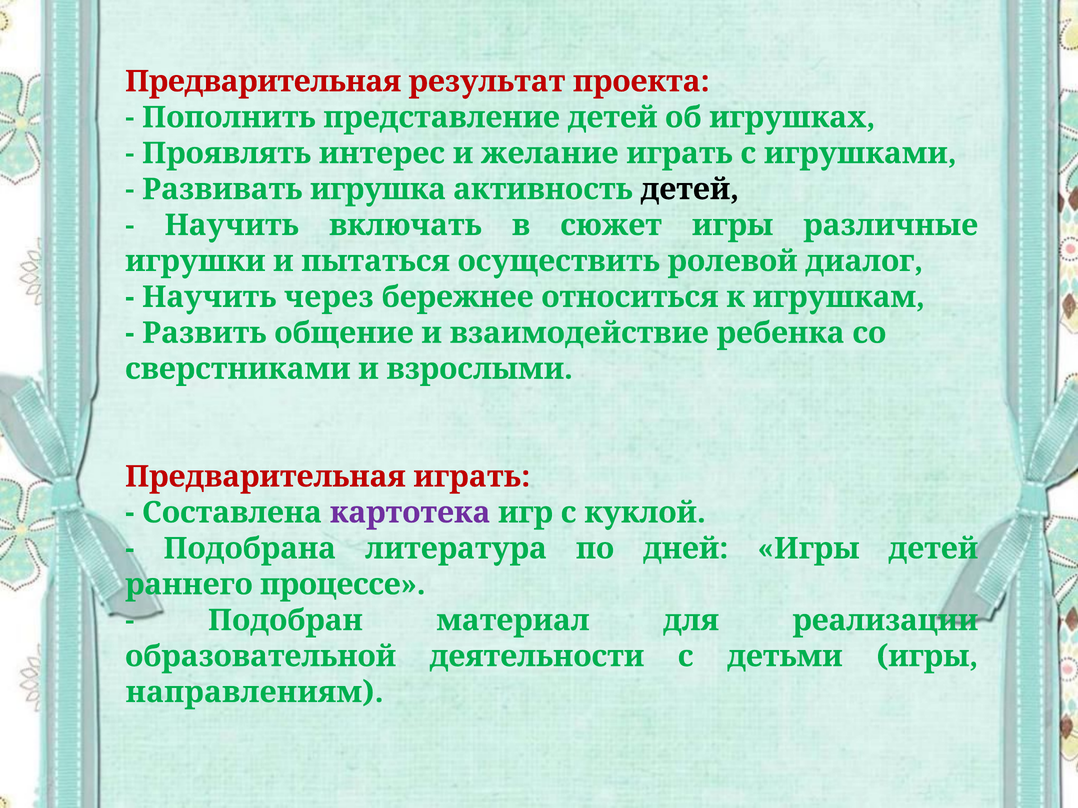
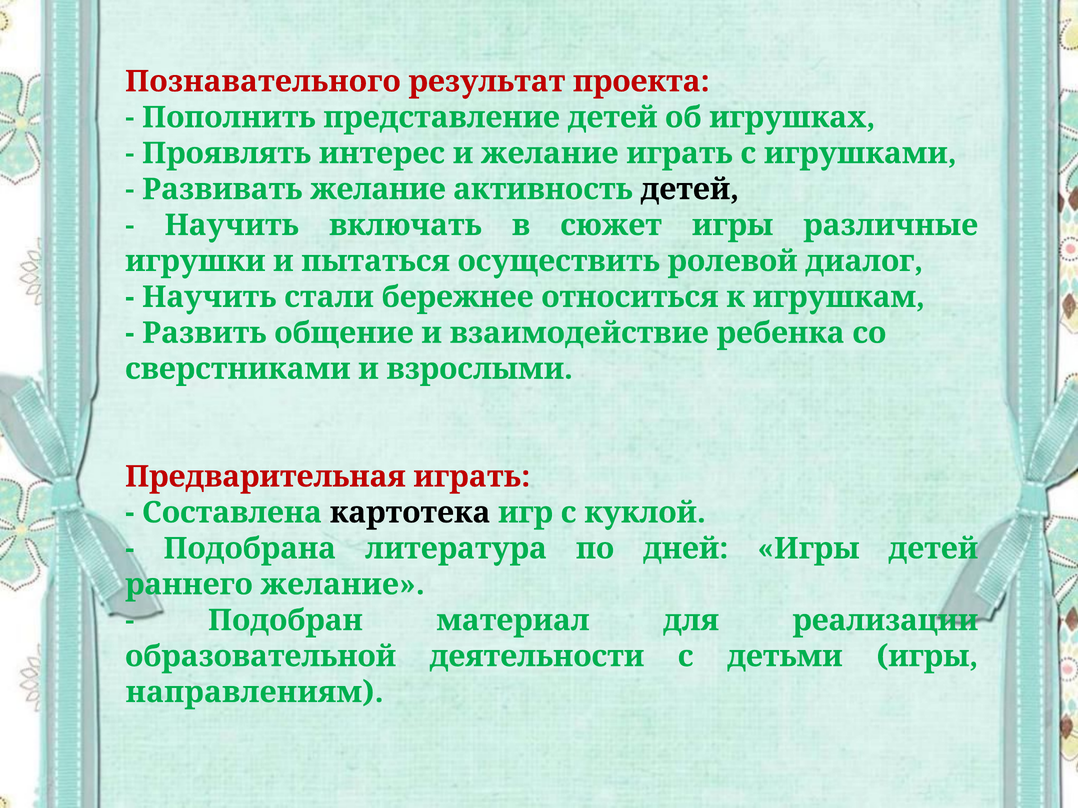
Предварительная: Предварительная -> Познавательного (263, 82)
Развивать игрушка: игрушка -> желание (378, 189)
через: через -> стали (329, 297)
картотека colour: purple -> black (410, 513)
раннего процессе: процессе -> желание (343, 585)
